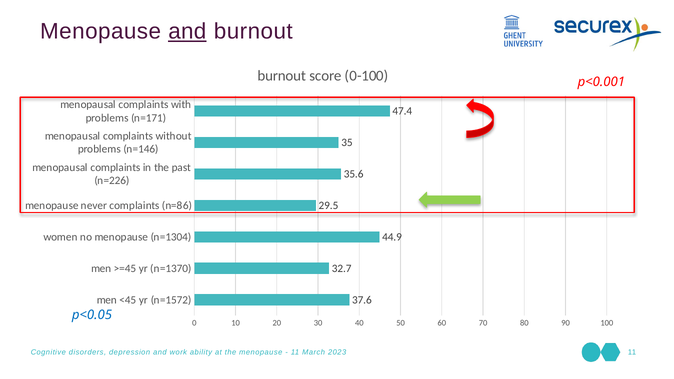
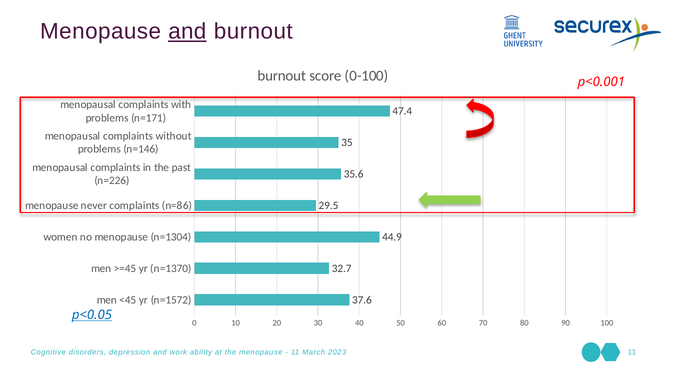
p<0.05 underline: none -> present (92, 315)
